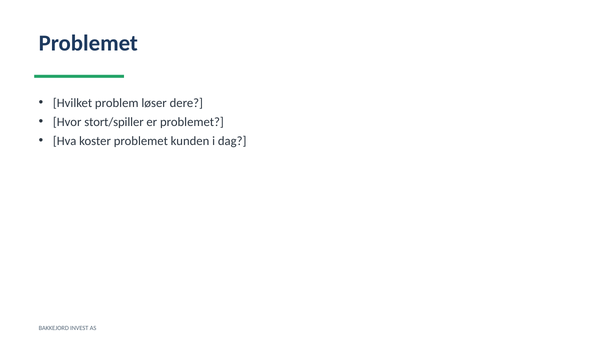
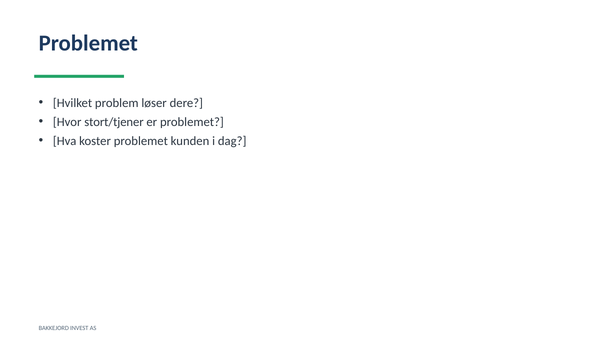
stort/spiller: stort/spiller -> stort/tjener (114, 122)
